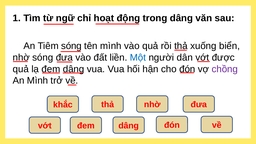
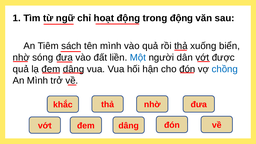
trong dâng: dâng -> động (181, 18)
Tiêm sóng: sóng -> sách (71, 46)
chồng colour: purple -> blue (225, 69)
